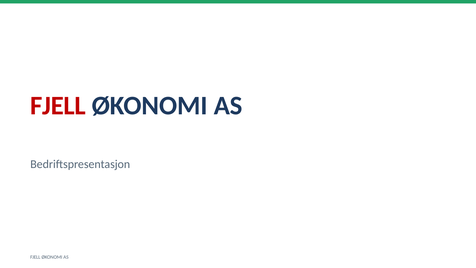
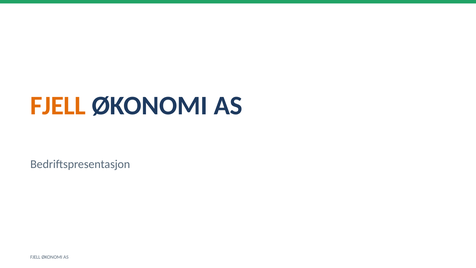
FJELL colour: red -> orange (58, 106)
